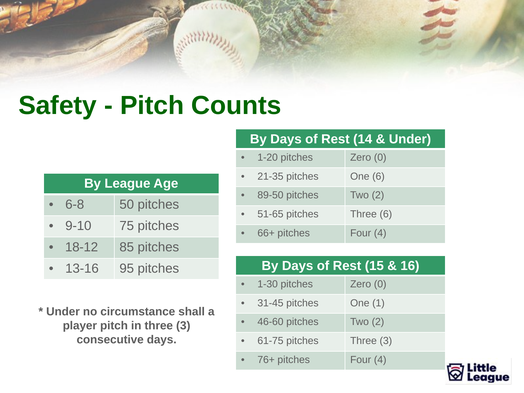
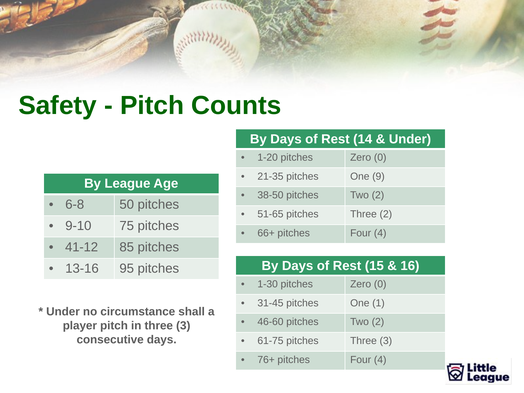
One 6: 6 -> 9 (378, 176)
89-50: 89-50 -> 38-50 (270, 195)
Three 6: 6 -> 2 (386, 214)
18-12: 18-12 -> 41-12 (82, 247)
